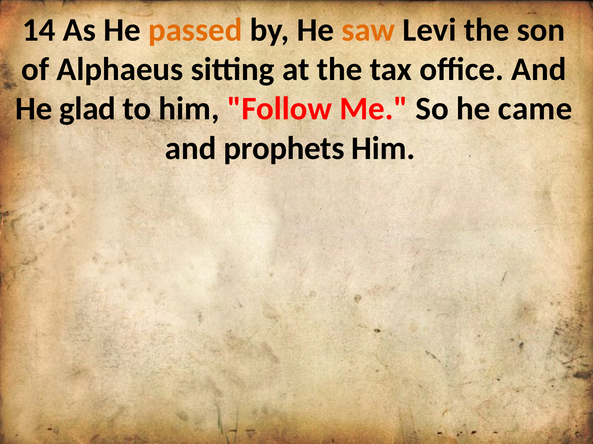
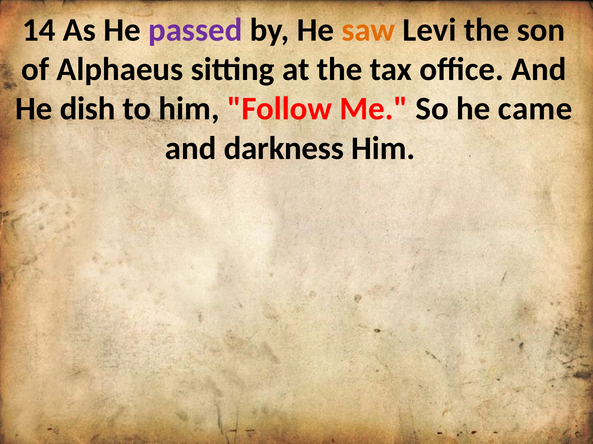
passed colour: orange -> purple (195, 30)
glad: glad -> dish (88, 109)
prophets: prophets -> darkness (284, 149)
